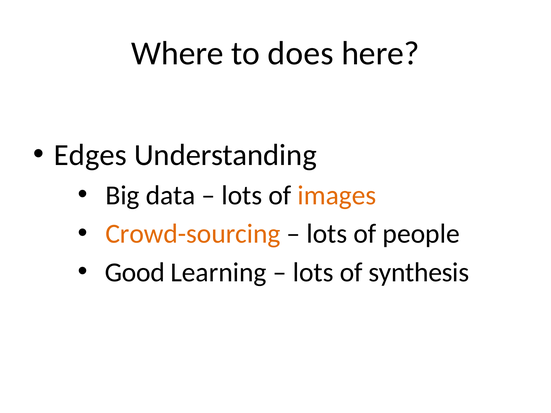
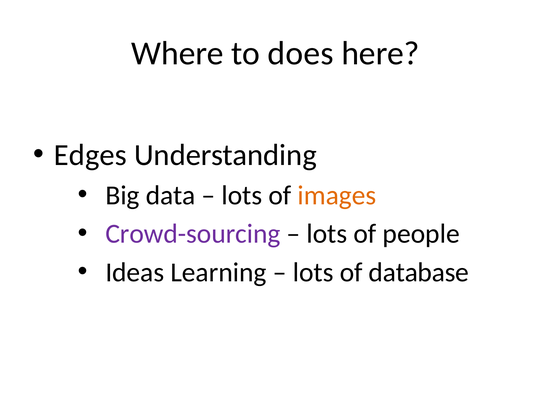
Crowd-sourcing colour: orange -> purple (193, 234)
Good: Good -> Ideas (135, 273)
synthesis: synthesis -> database (419, 273)
